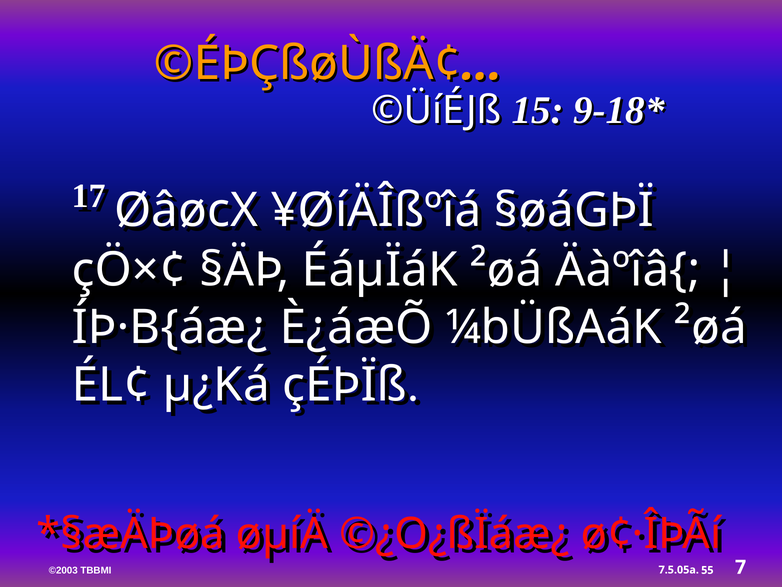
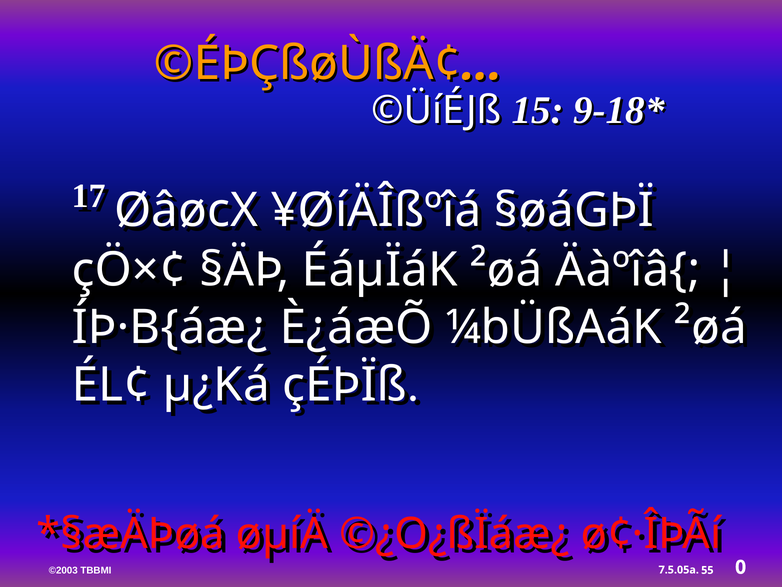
7: 7 -> 0 (741, 567)
